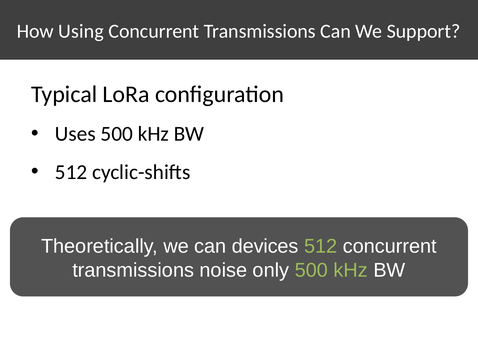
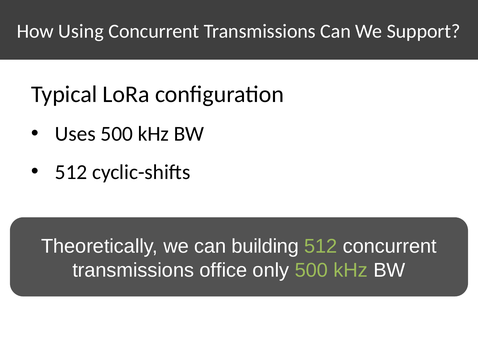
devices: devices -> building (265, 247)
noise: noise -> office (223, 271)
